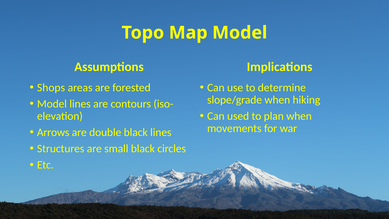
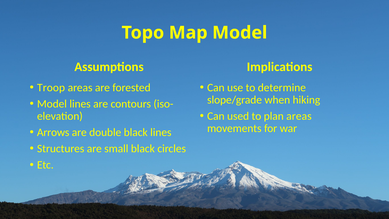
Shops: Shops -> Troop (51, 87)
plan when: when -> areas (299, 116)
